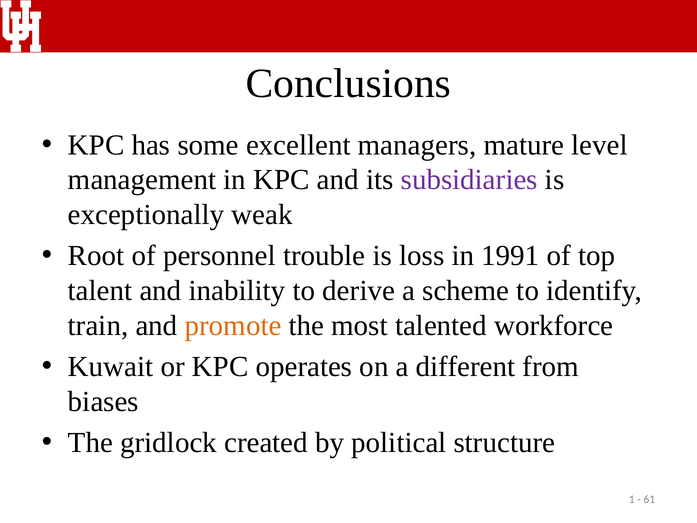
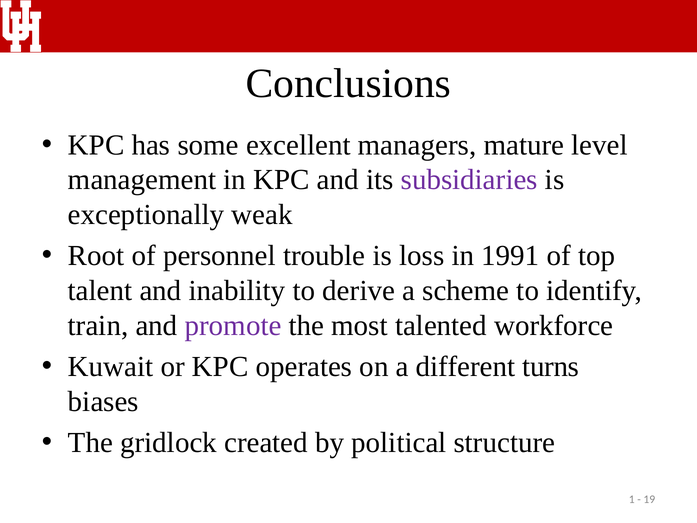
promote colour: orange -> purple (233, 325)
from: from -> turns (551, 366)
61: 61 -> 19 (649, 499)
